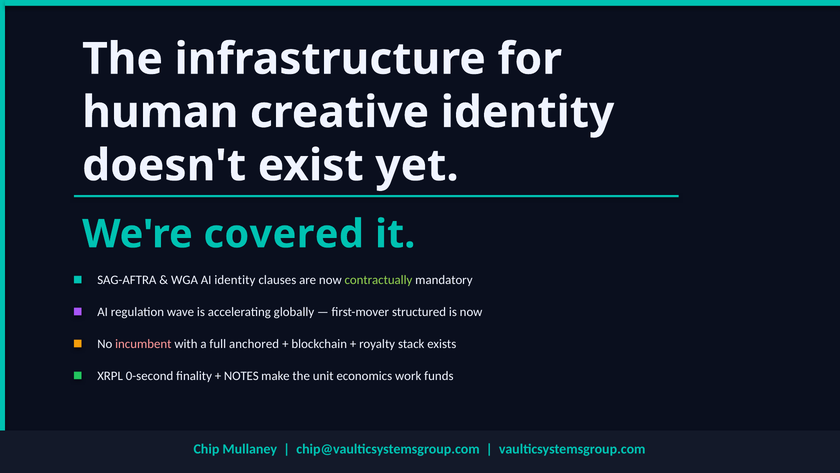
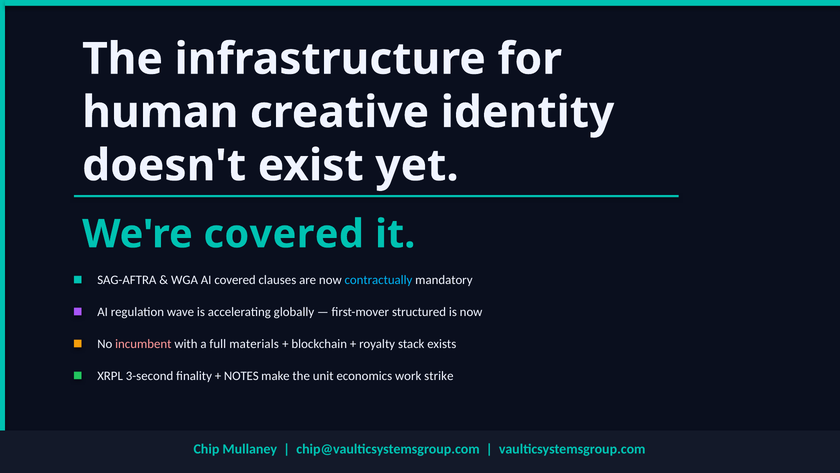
AI identity: identity -> covered (235, 280)
contractually colour: light green -> light blue (378, 280)
anchored: anchored -> materials (254, 344)
0-second: 0-second -> 3-second (150, 376)
funds: funds -> strike (439, 376)
